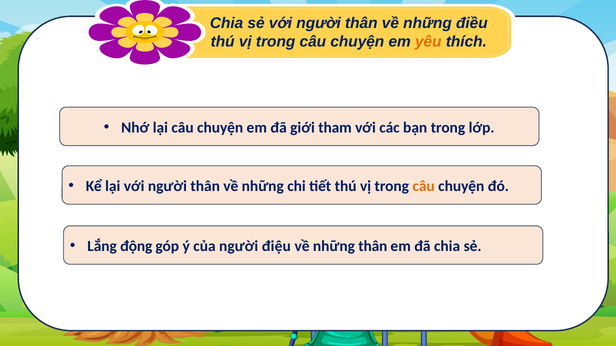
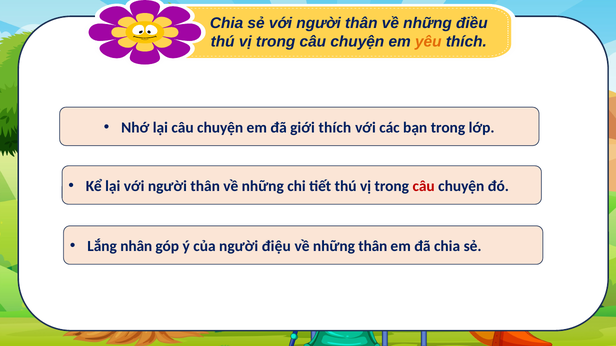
giới tham: tham -> thích (335, 128)
câu colour: orange -> red (424, 186)
động: động -> nhân (136, 247)
